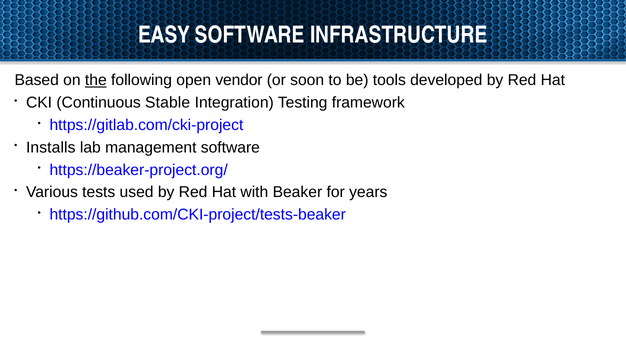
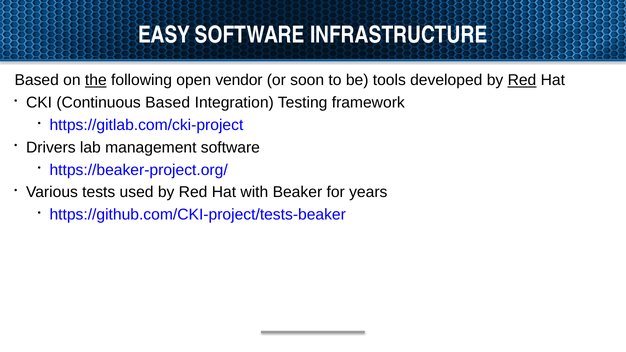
Red underline: none -> present (522, 80)
Continuous Stable: Stable -> Based (168, 103)
Installs: Installs -> Drivers (51, 147)
